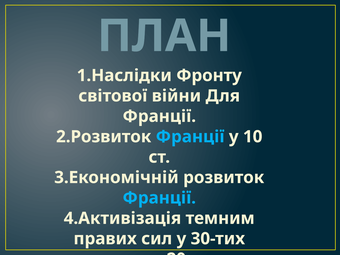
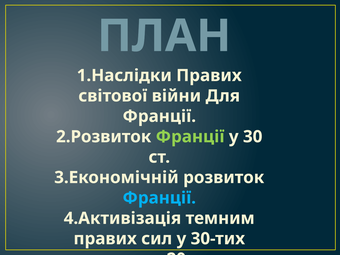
1.Наслідки Фронту: Фронту -> Правих (209, 75)
Франції colour: light blue -> light green (190, 137)
10: 10 -> 30 (253, 137)
